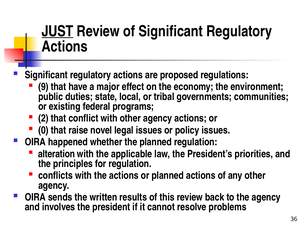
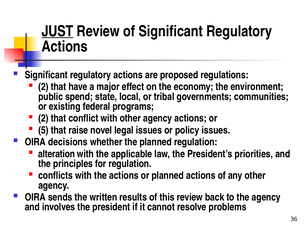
9: 9 -> 2 (43, 87)
duties: duties -> spend (79, 97)
0: 0 -> 5 (43, 130)
happened: happened -> decisions (68, 142)
